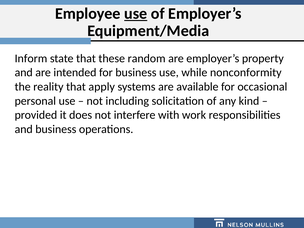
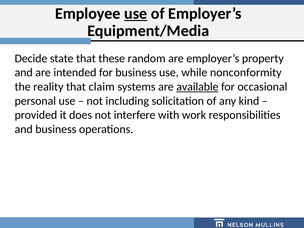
Inform: Inform -> Decide (31, 58)
apply: apply -> claim (102, 87)
available underline: none -> present (197, 87)
